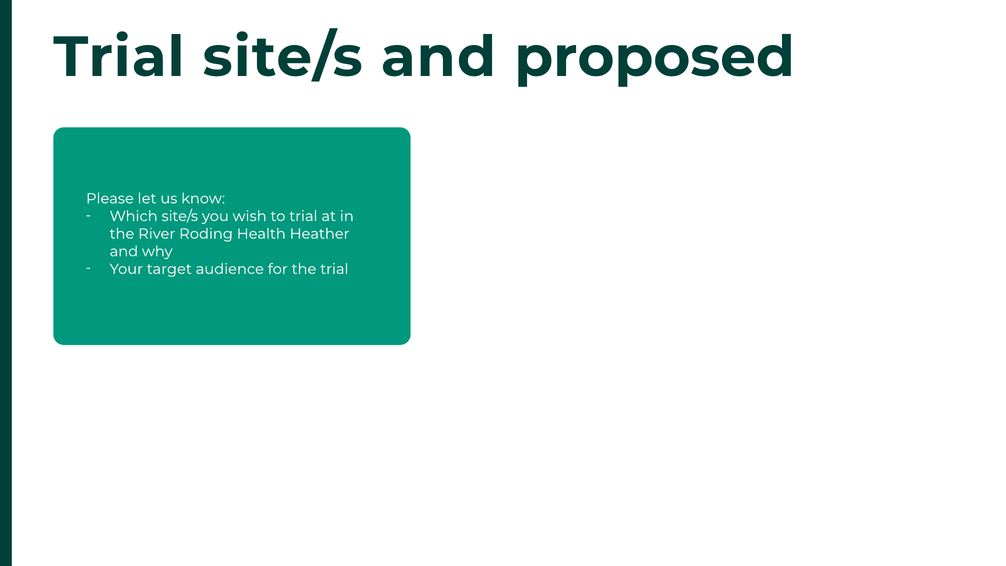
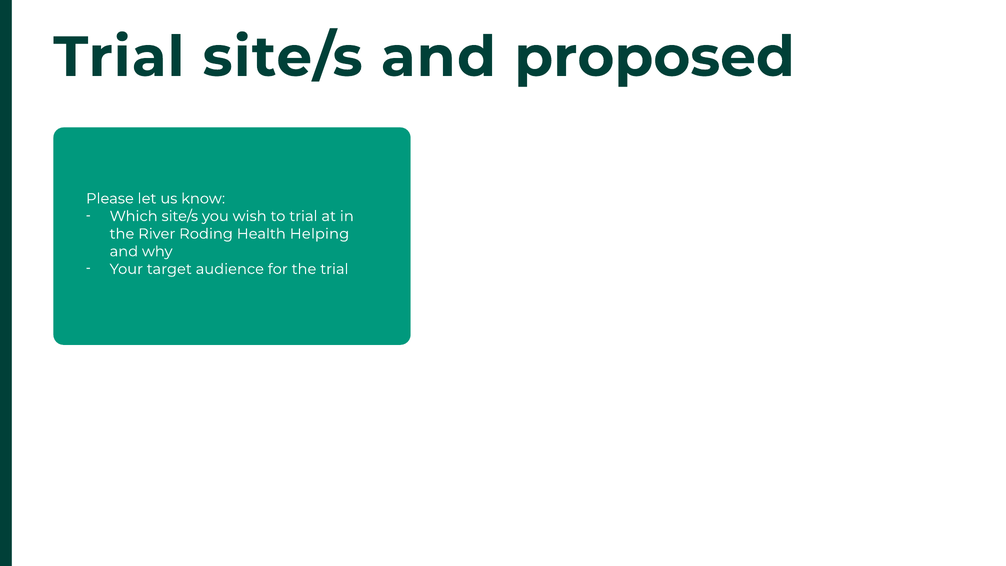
Heather: Heather -> Helping (319, 234)
